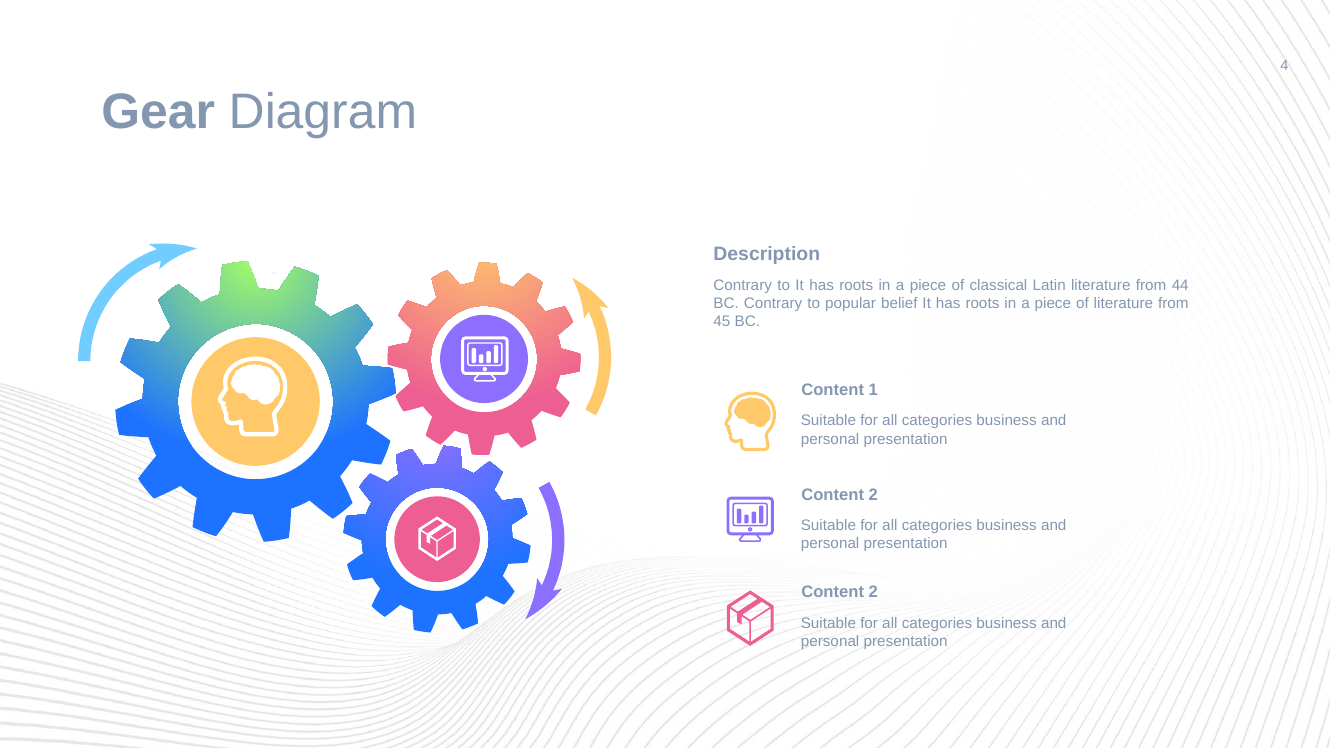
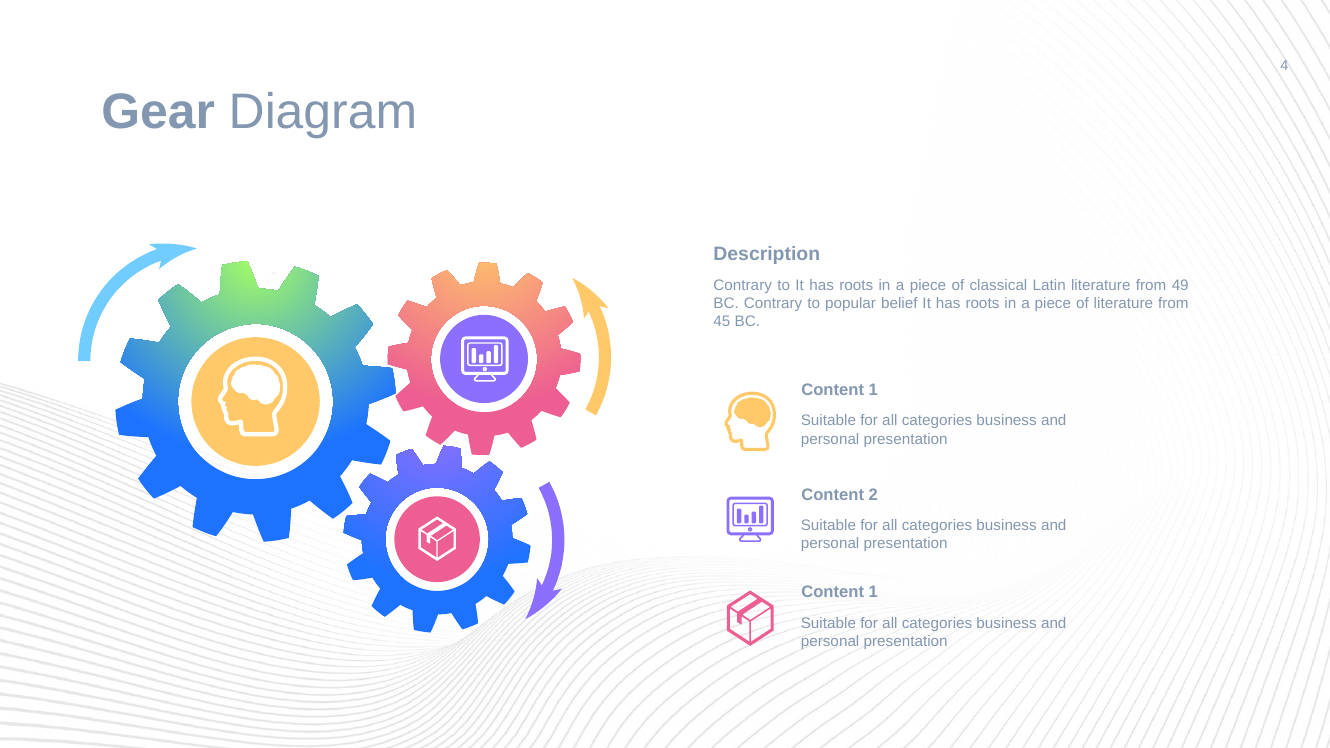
44: 44 -> 49 (1180, 285)
2: 2 -> 1 (873, 593)
